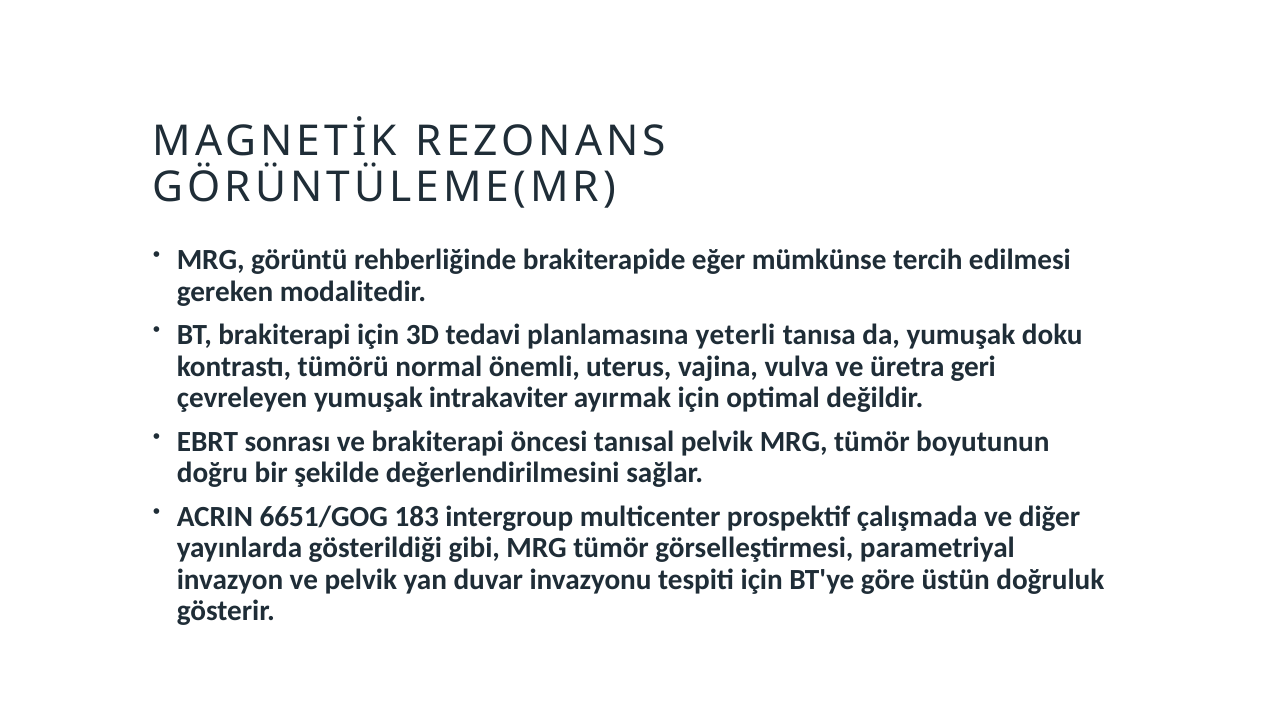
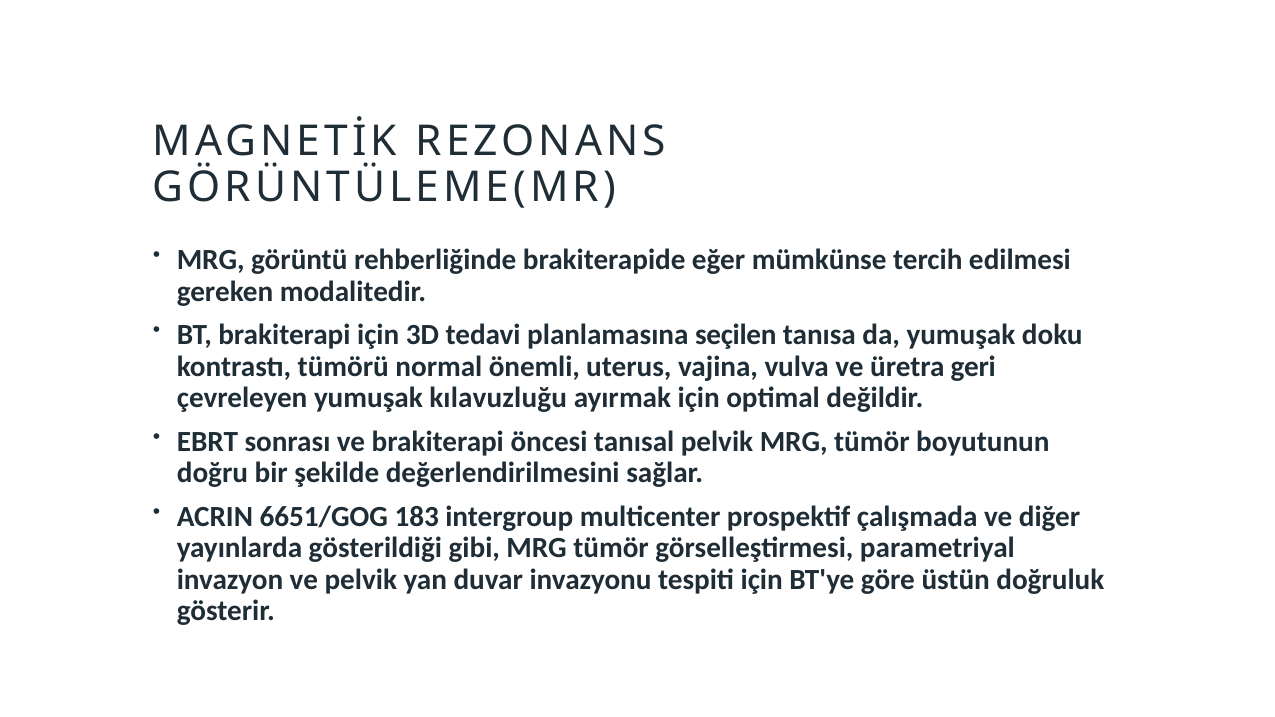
yeterli: yeterli -> seçilen (736, 335)
intrakaviter: intrakaviter -> kılavuzluğu (498, 398)
